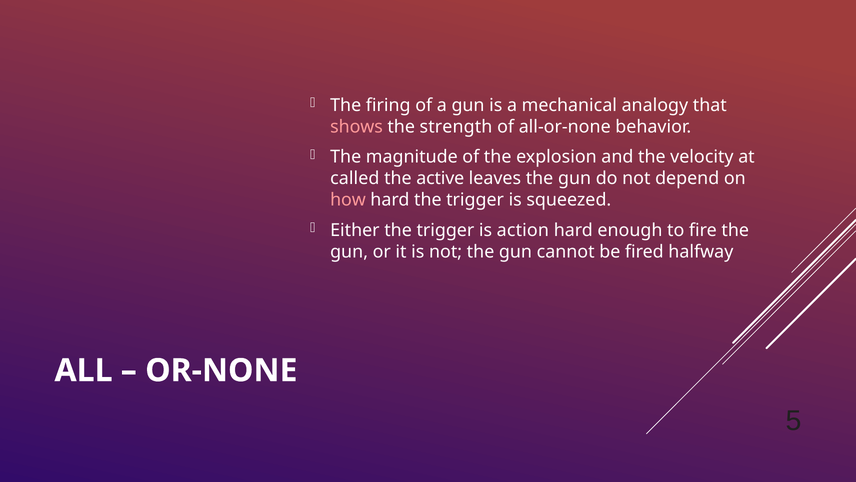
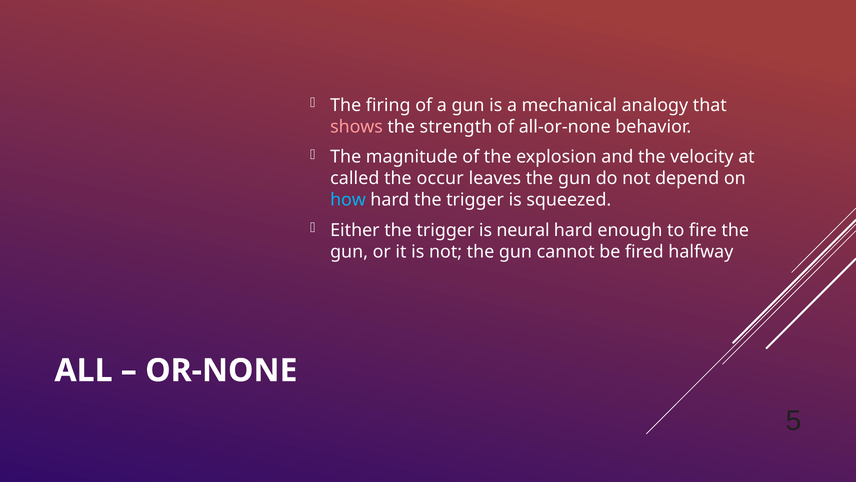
active: active -> occur (440, 178)
how colour: pink -> light blue (348, 200)
action: action -> neural (523, 230)
